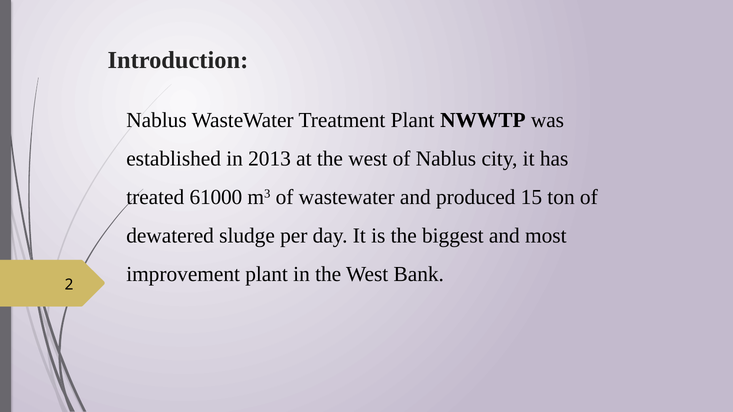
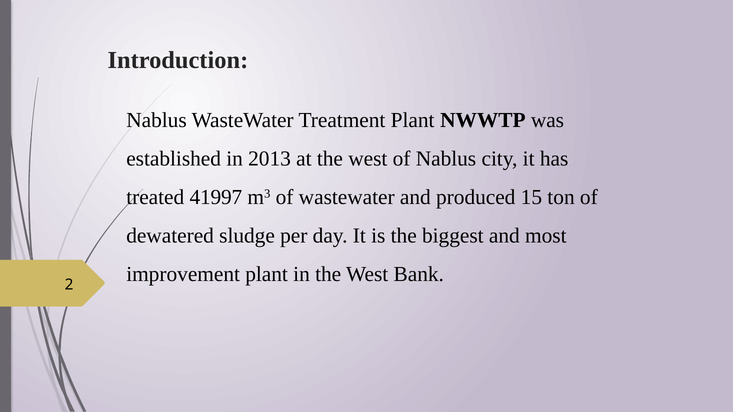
61000: 61000 -> 41997 (216, 197)
